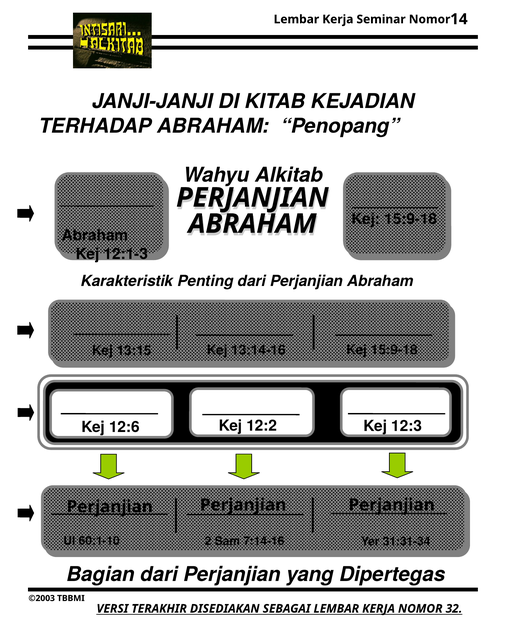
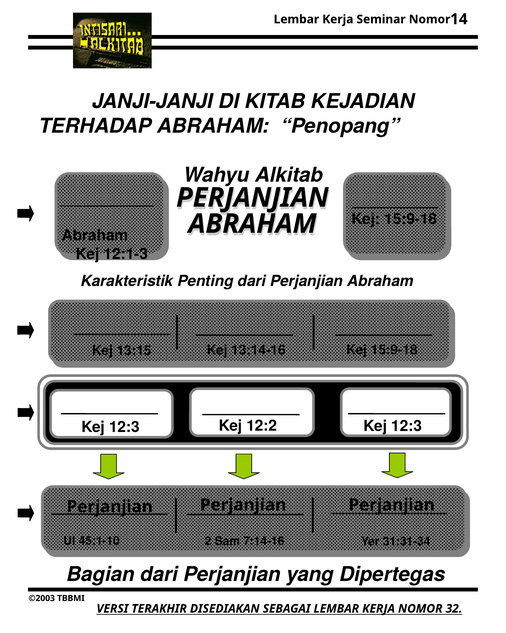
12:6: 12:6 -> 12:3 (124, 427)
60:1-10: 60:1-10 -> 45:1-10 (99, 541)
